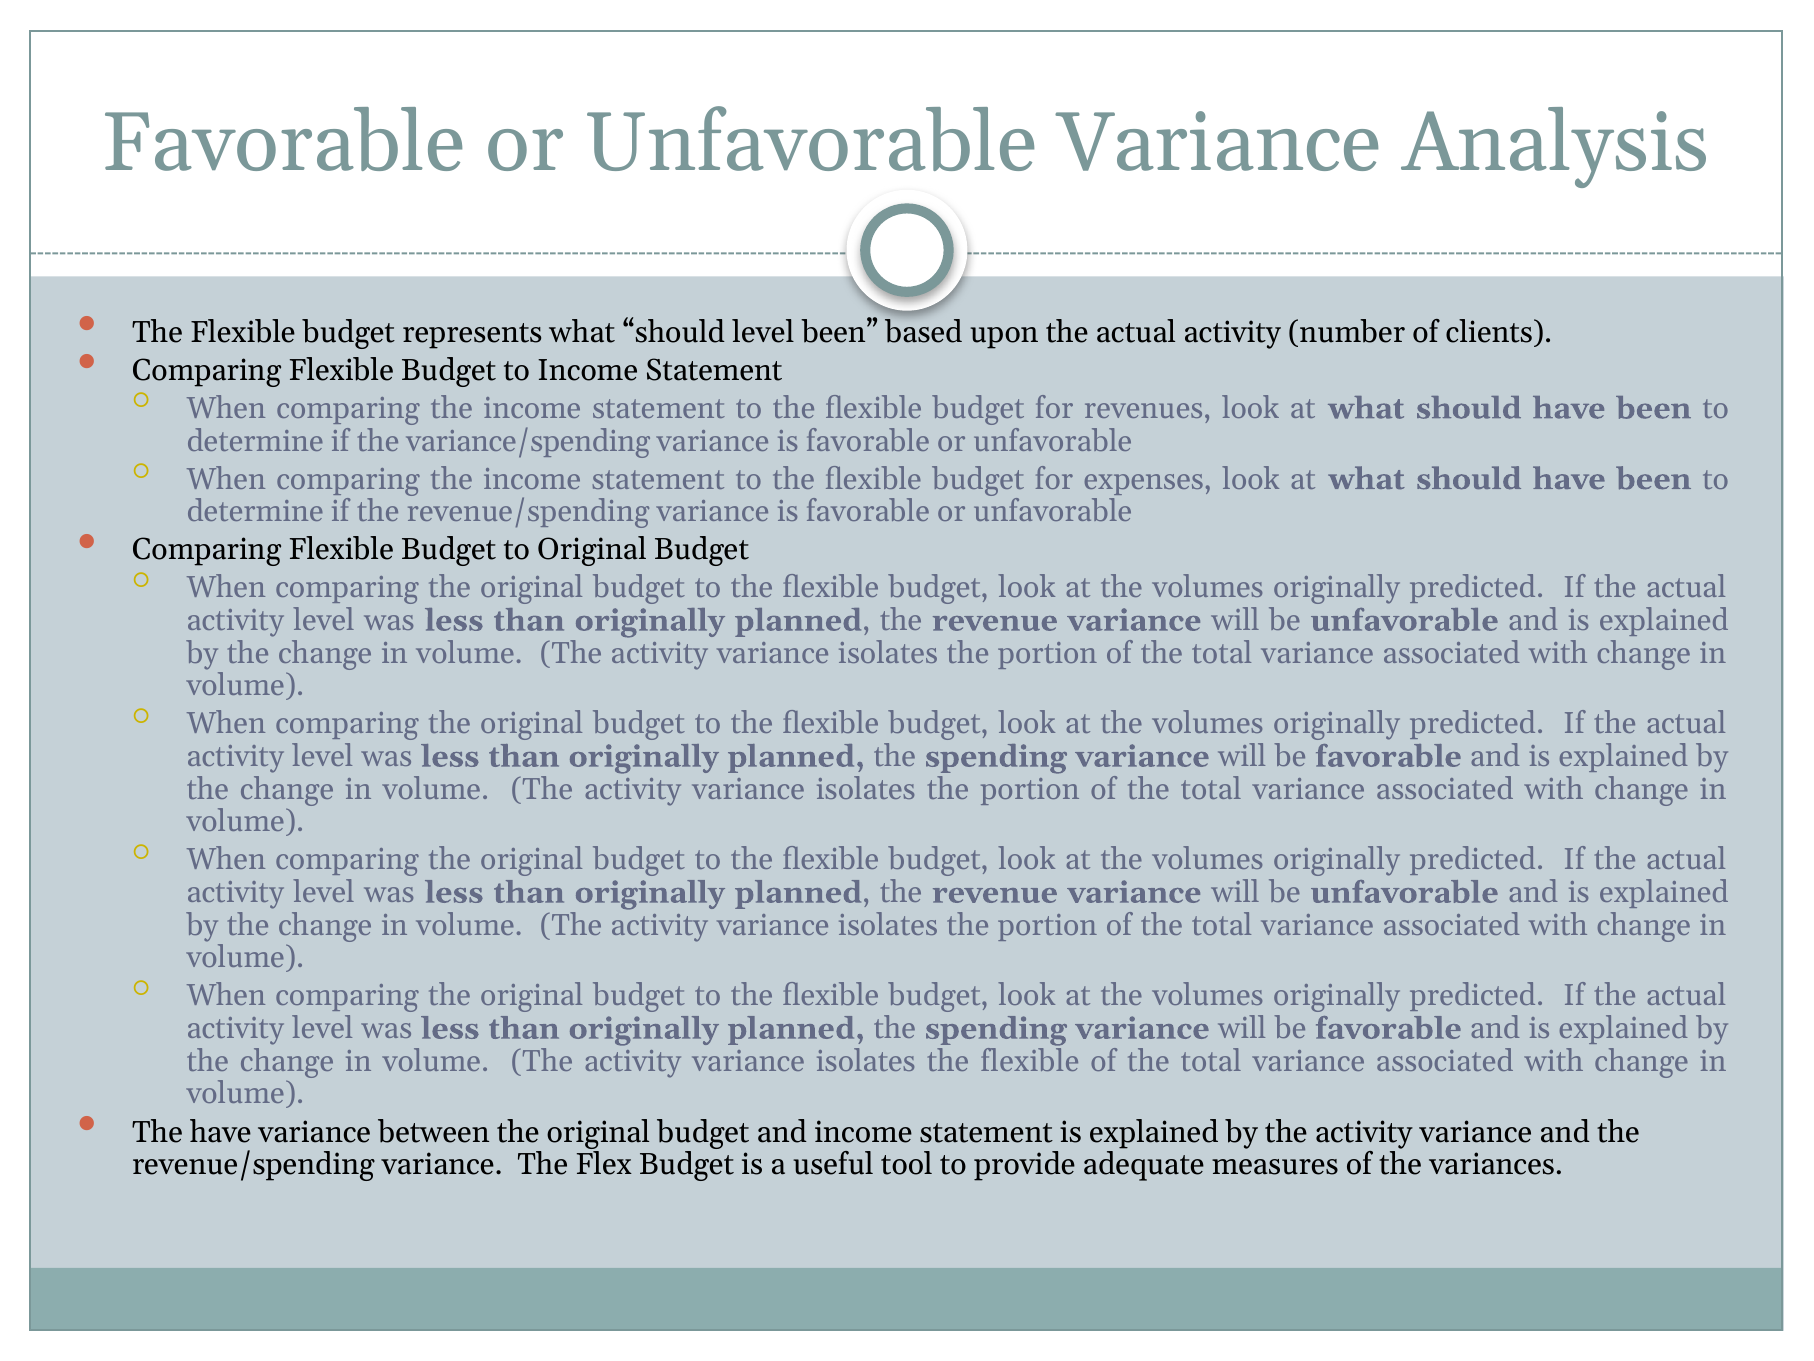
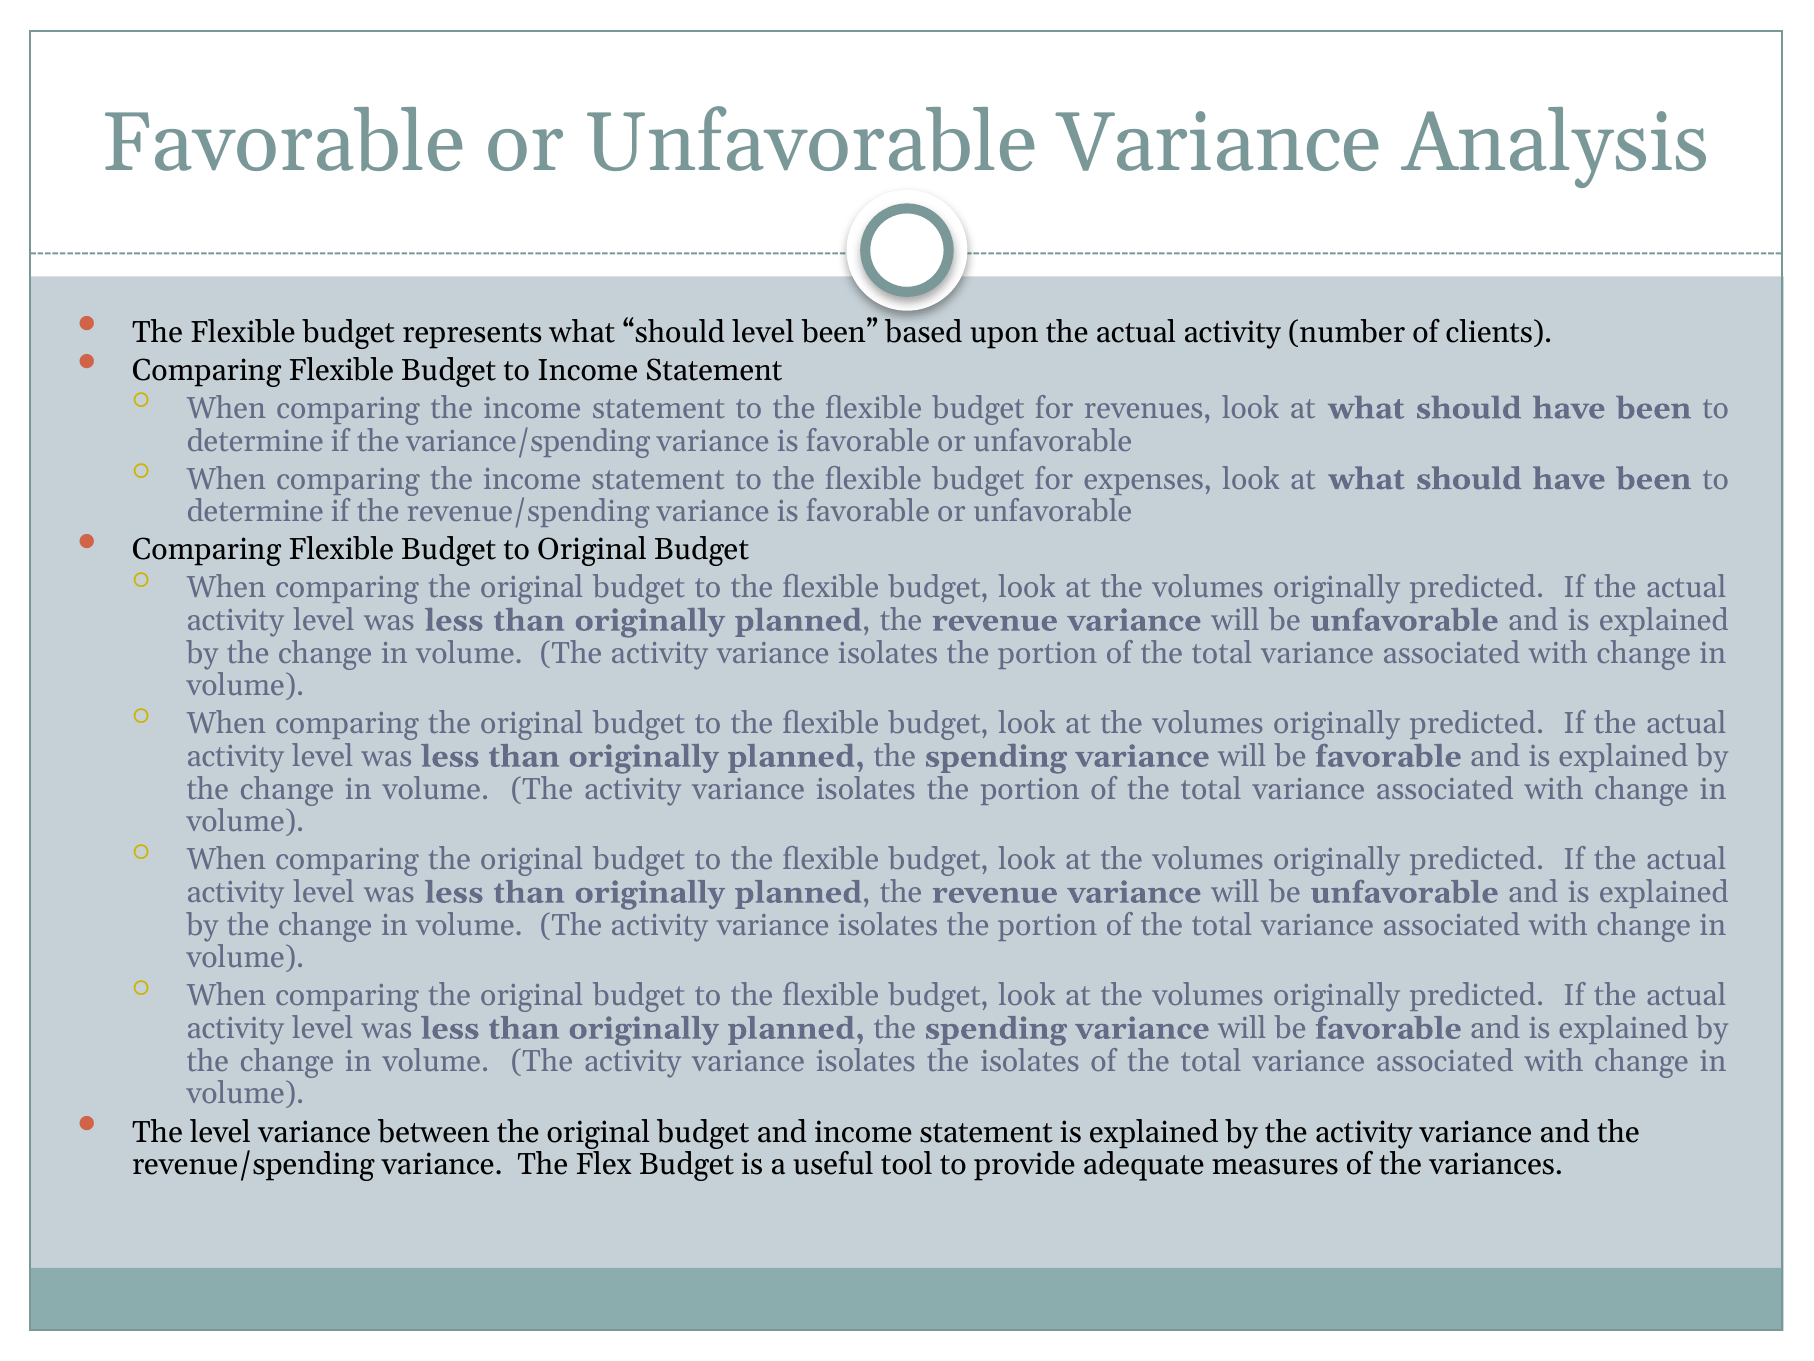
isolates the flexible: flexible -> isolates (1030, 1061)
The have: have -> level (221, 1132)
